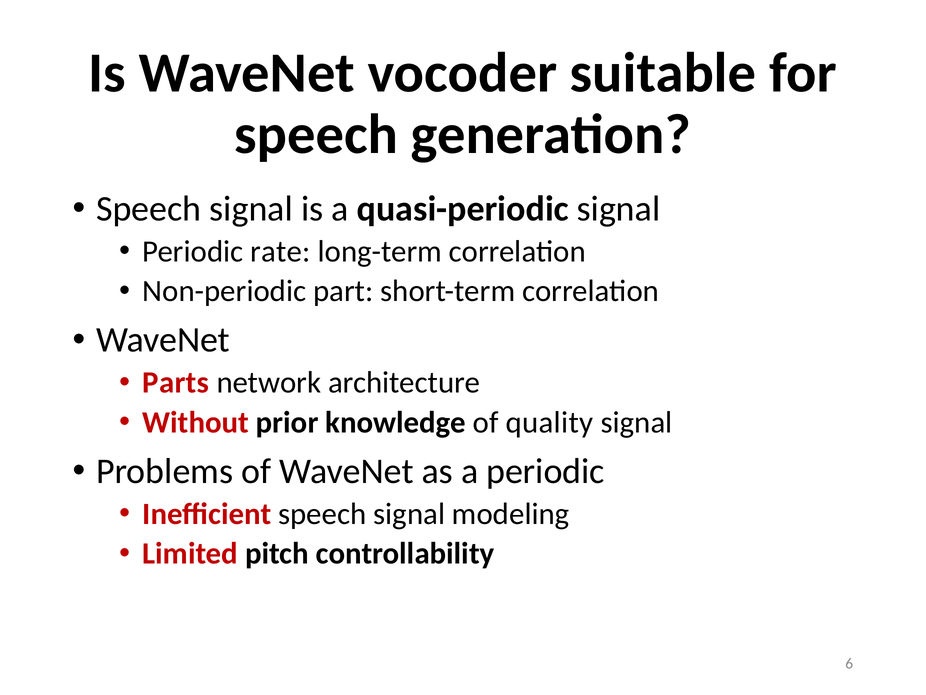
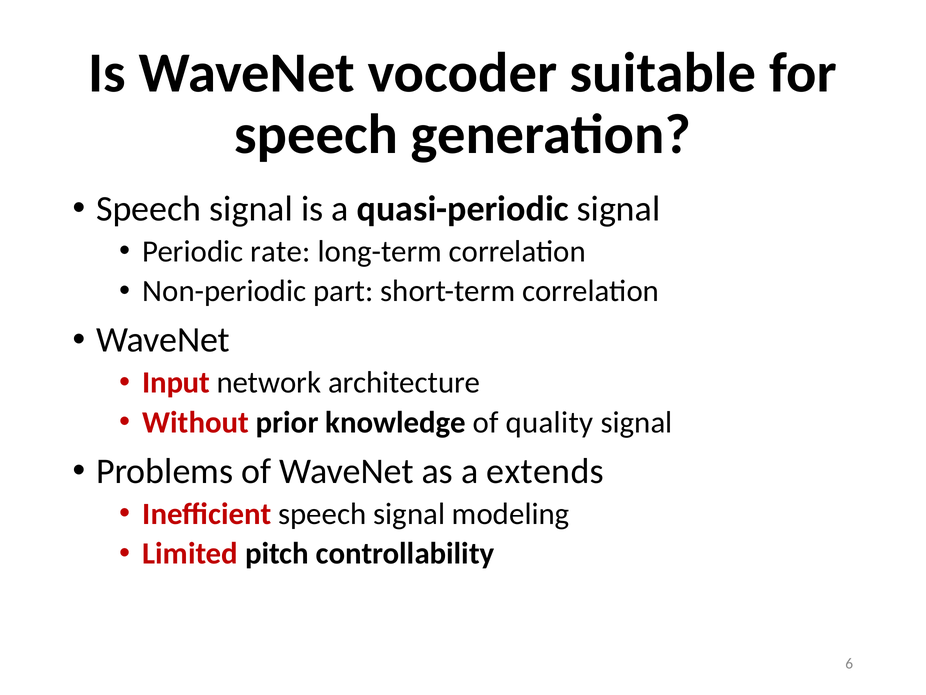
Parts: Parts -> Input (176, 382)
a periodic: periodic -> extends (545, 471)
